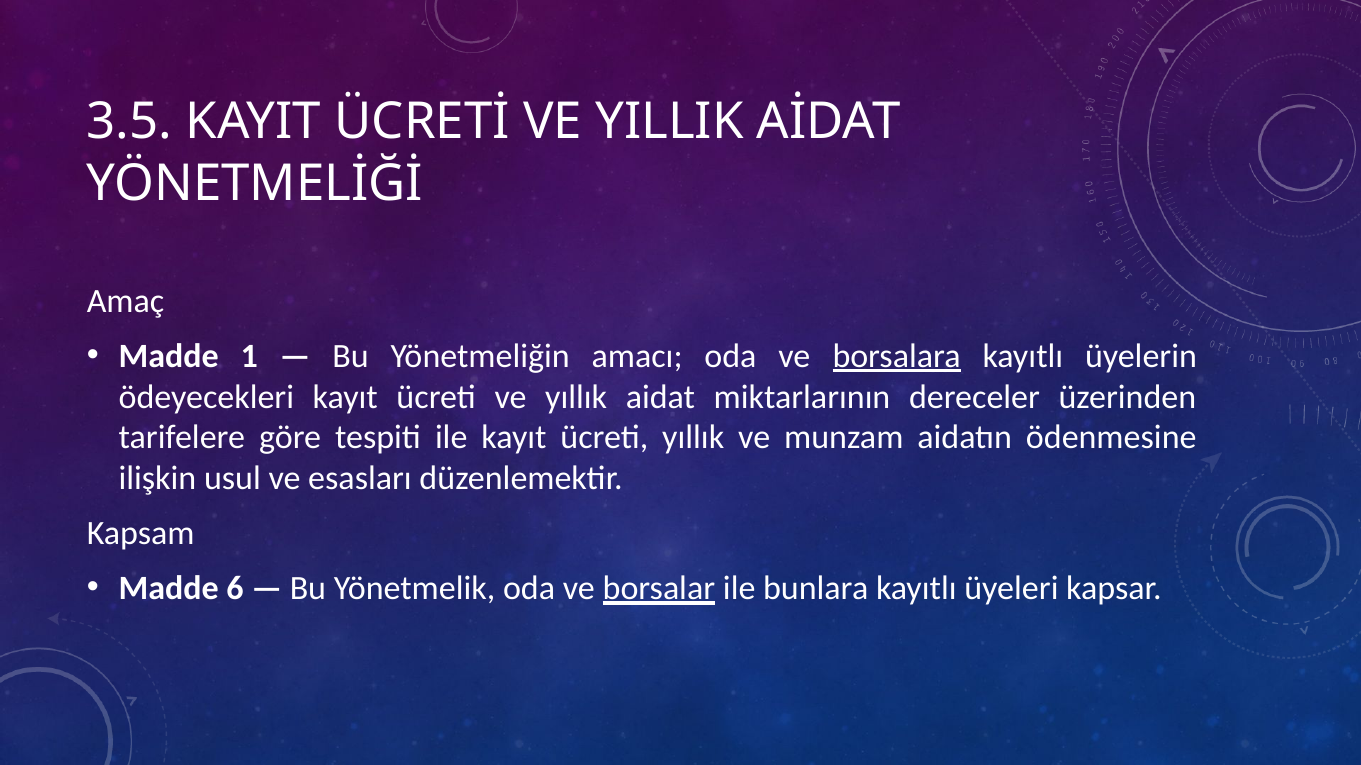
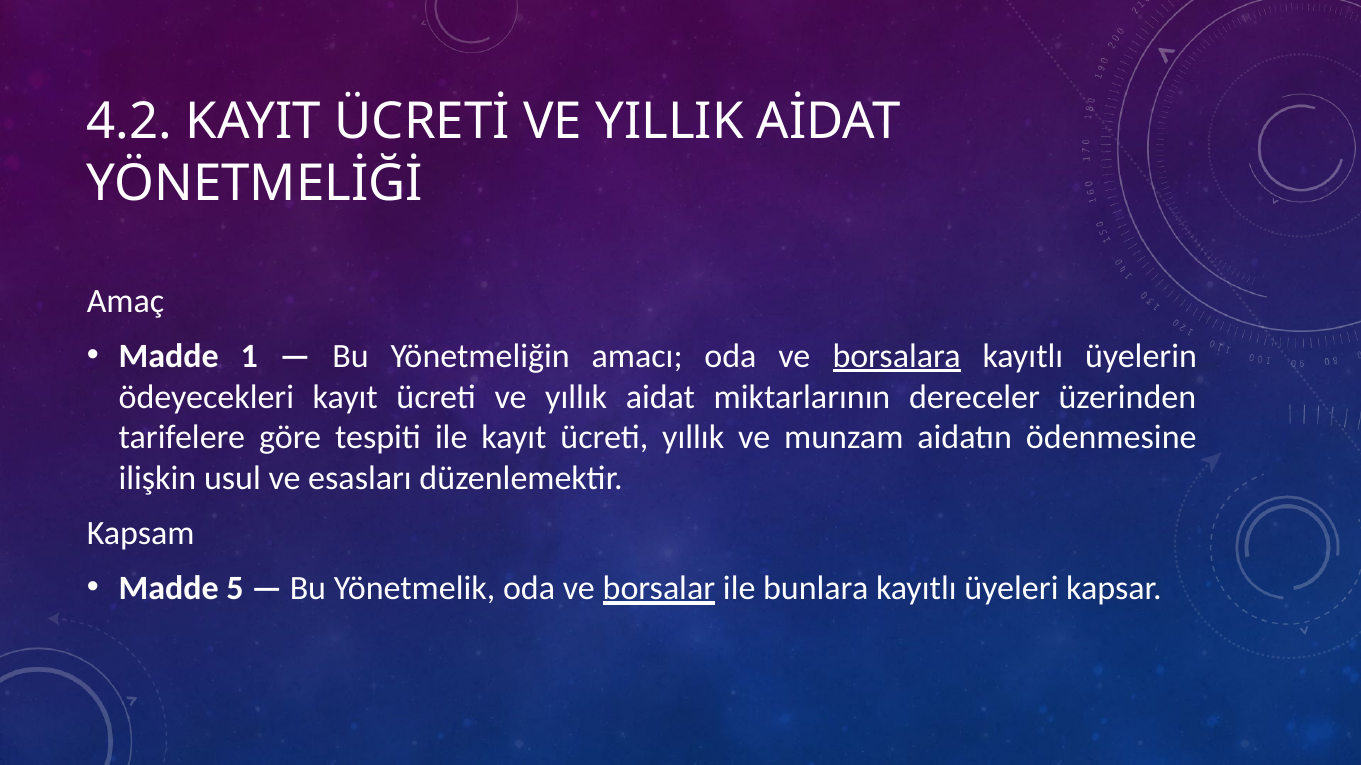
3.5: 3.5 -> 4.2 (130, 122)
6: 6 -> 5 (235, 589)
